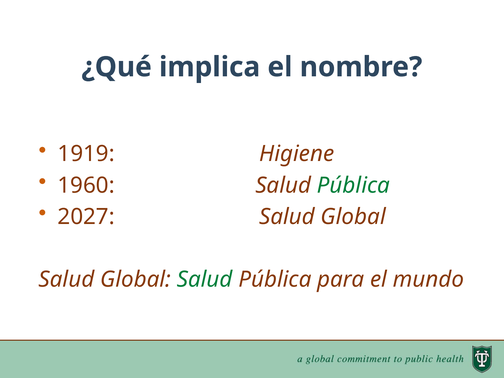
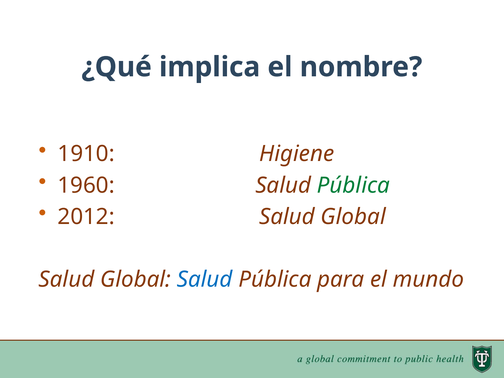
1919: 1919 -> 1910 (86, 154)
2027: 2027 -> 2012 (86, 217)
Salud colour: green -> blue (205, 279)
